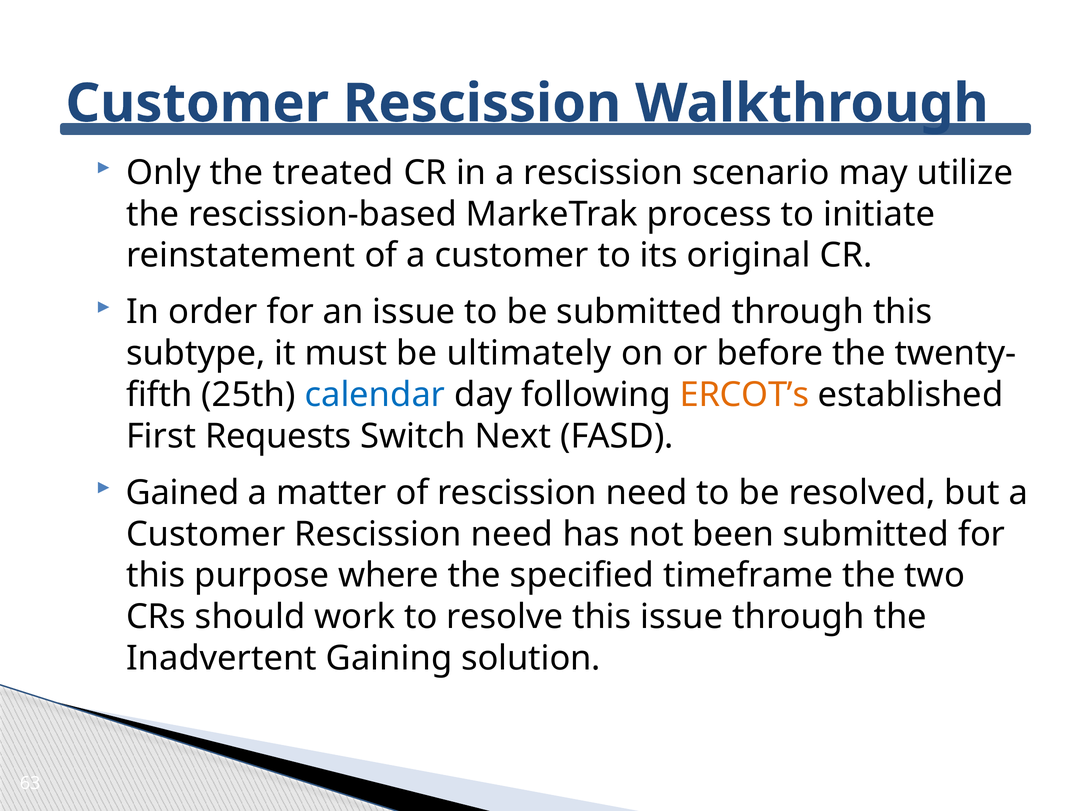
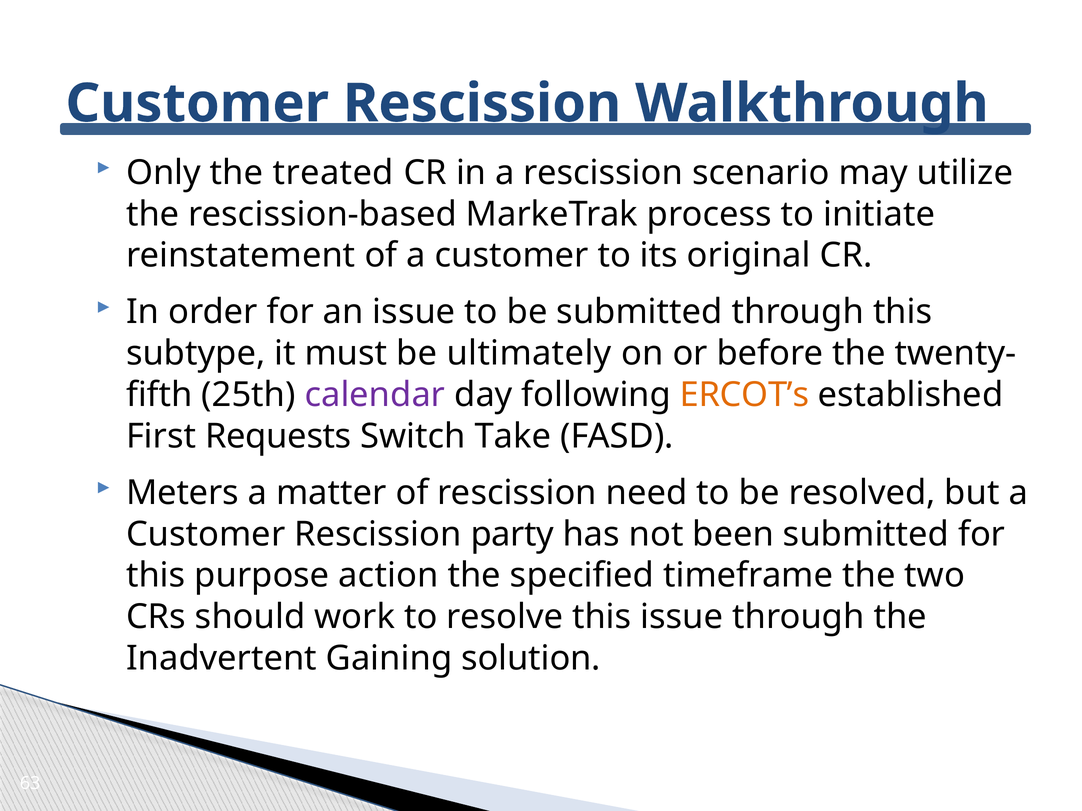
calendar colour: blue -> purple (375, 395)
Next: Next -> Take (513, 437)
Gained: Gained -> Meters (183, 493)
Customer Rescission need: need -> party (512, 534)
where: where -> action (388, 576)
